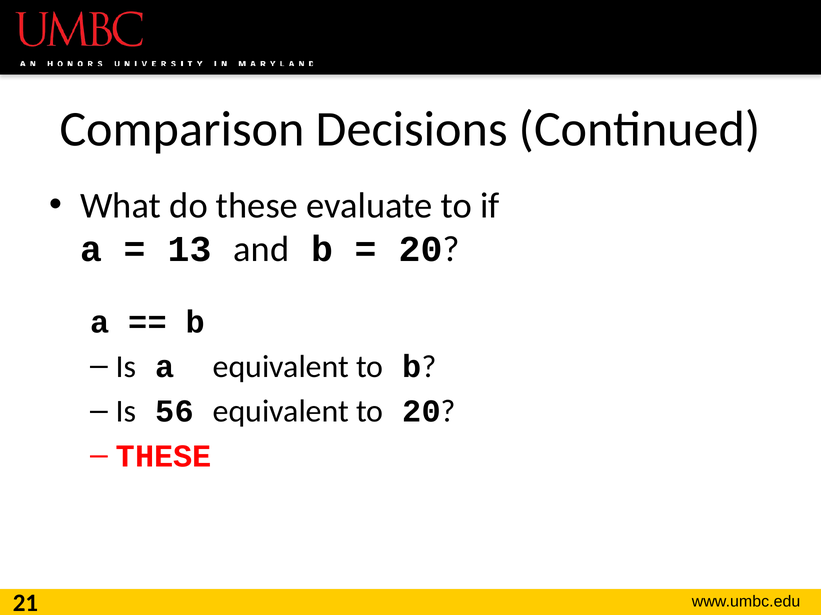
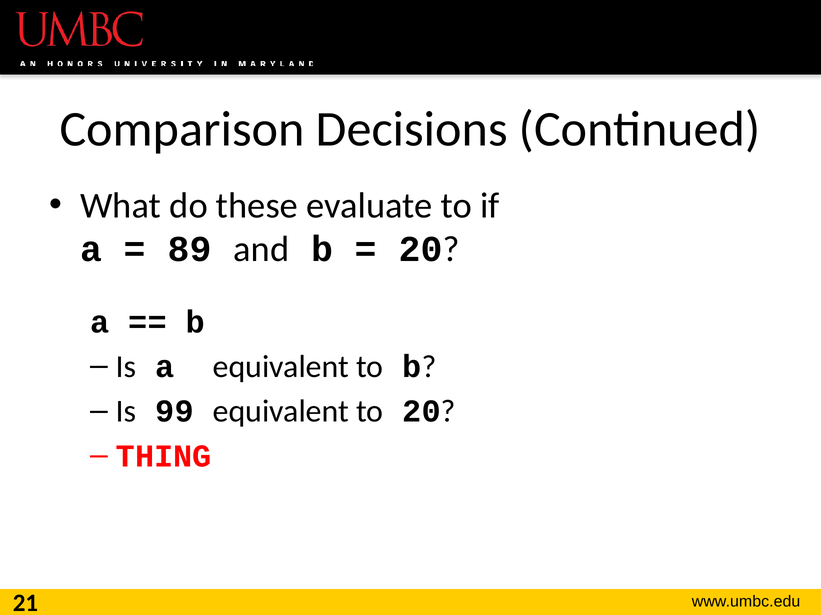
13: 13 -> 89 (190, 250)
56: 56 -> 99 (175, 412)
THESE: THESE -> THING (164, 457)
